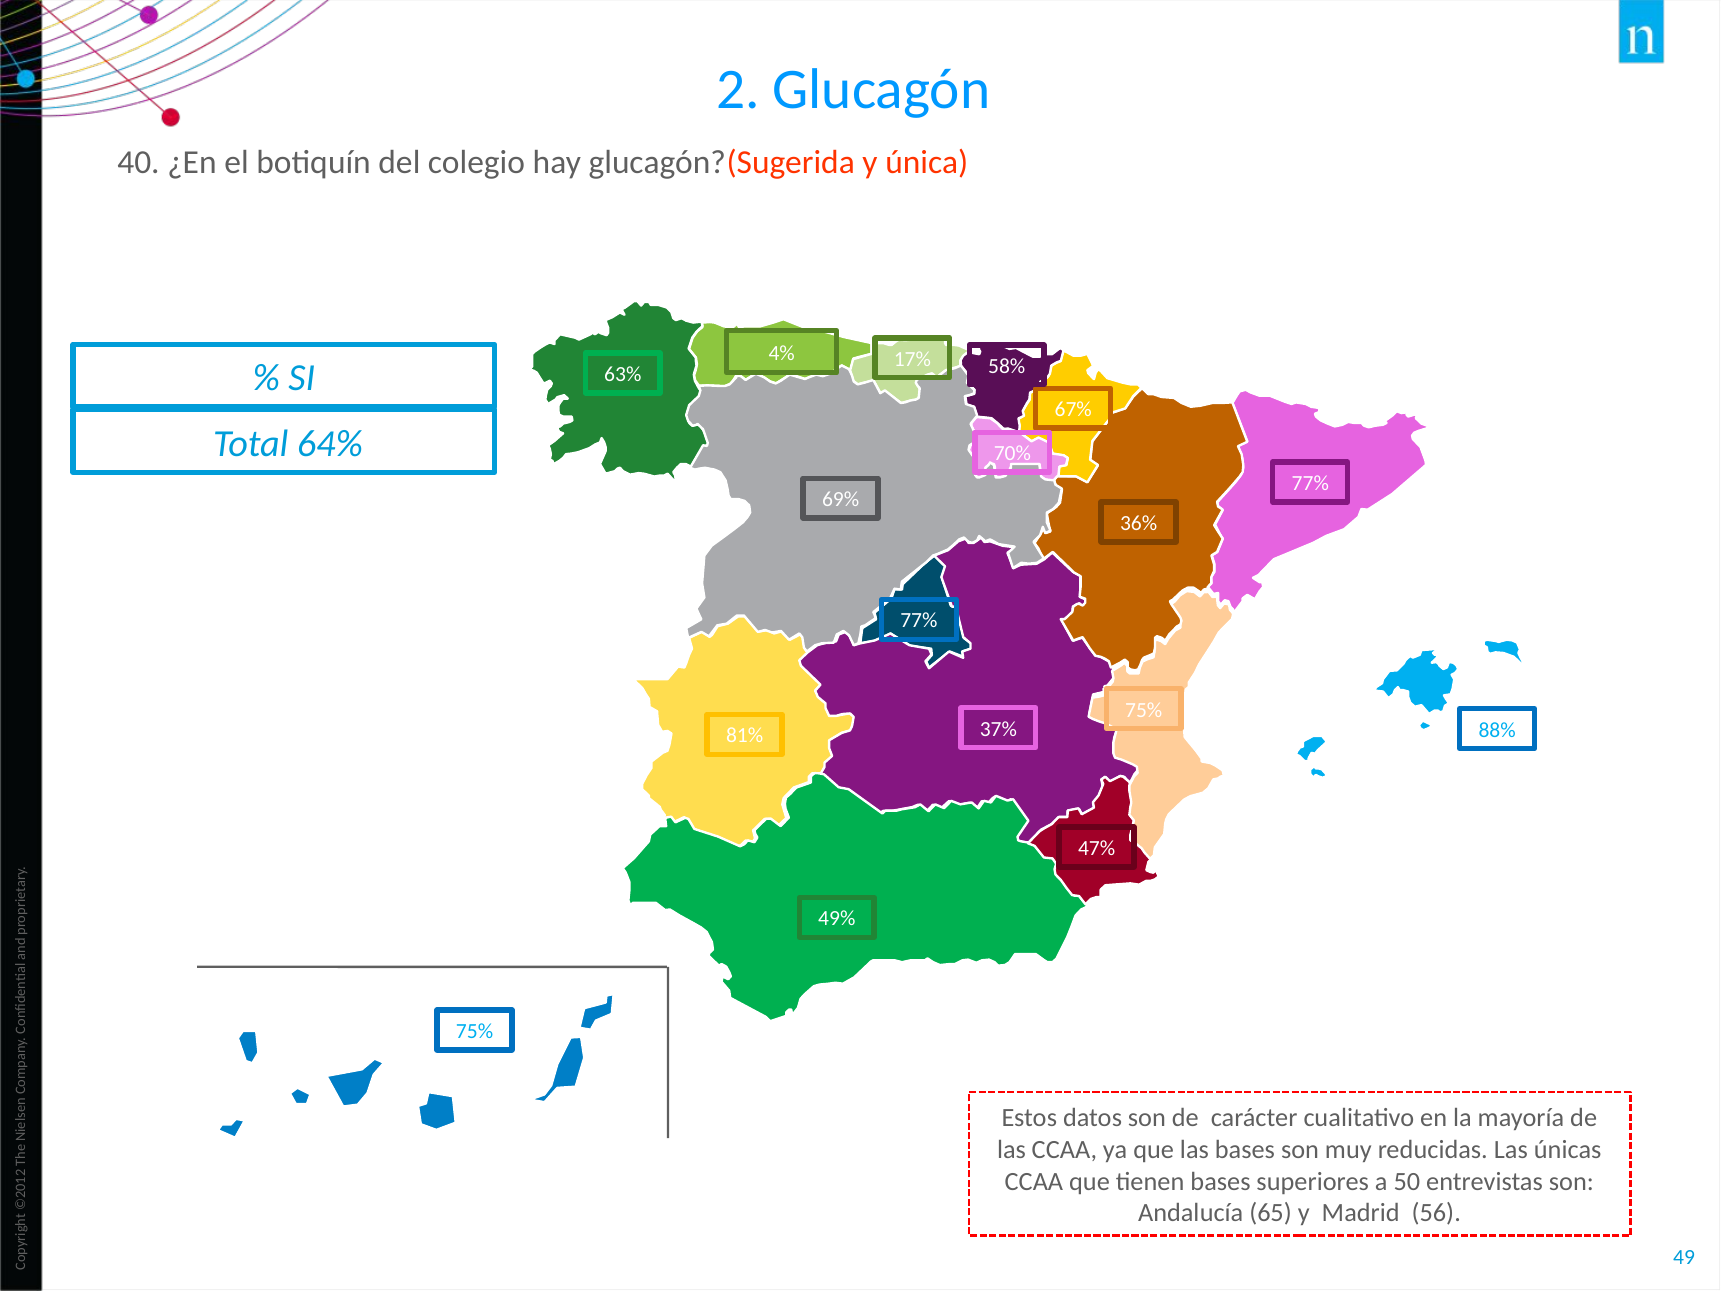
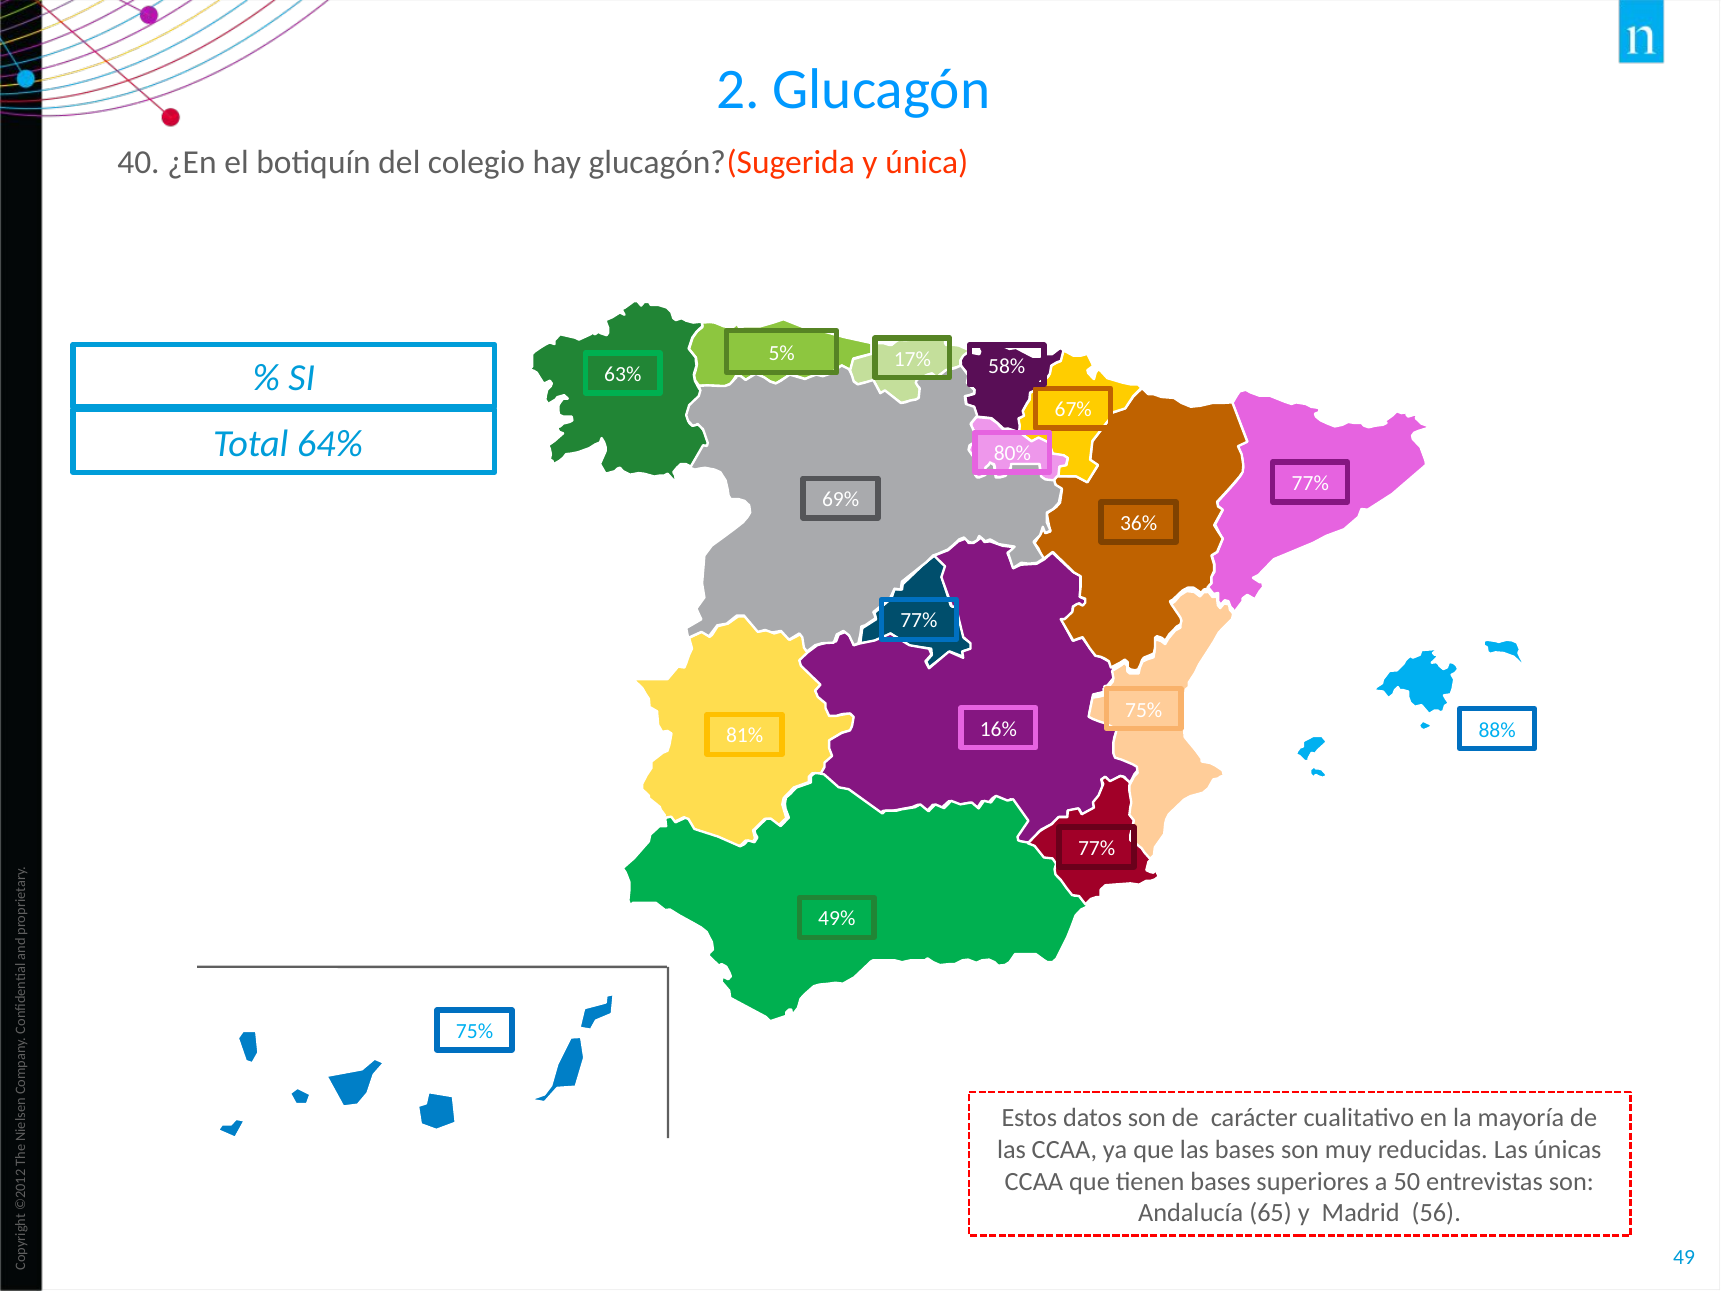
4%: 4% -> 5% (782, 353)
70%: 70% -> 80% (1012, 454)
37%: 37% -> 16% (998, 729)
47%: 47% -> 77% (1097, 848)
